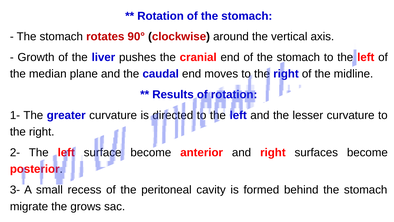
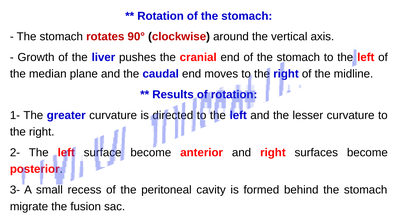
grows: grows -> fusion (86, 206)
